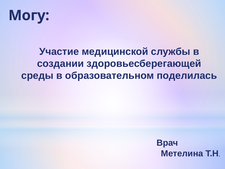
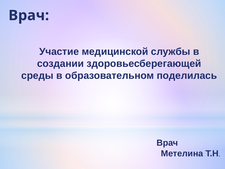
Могу: Могу -> Врач (29, 15)
